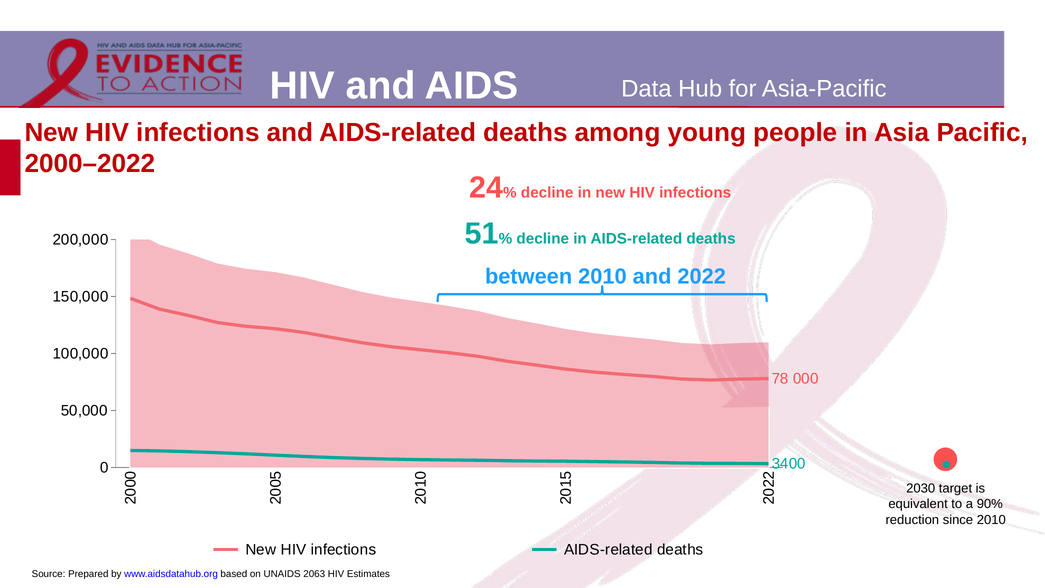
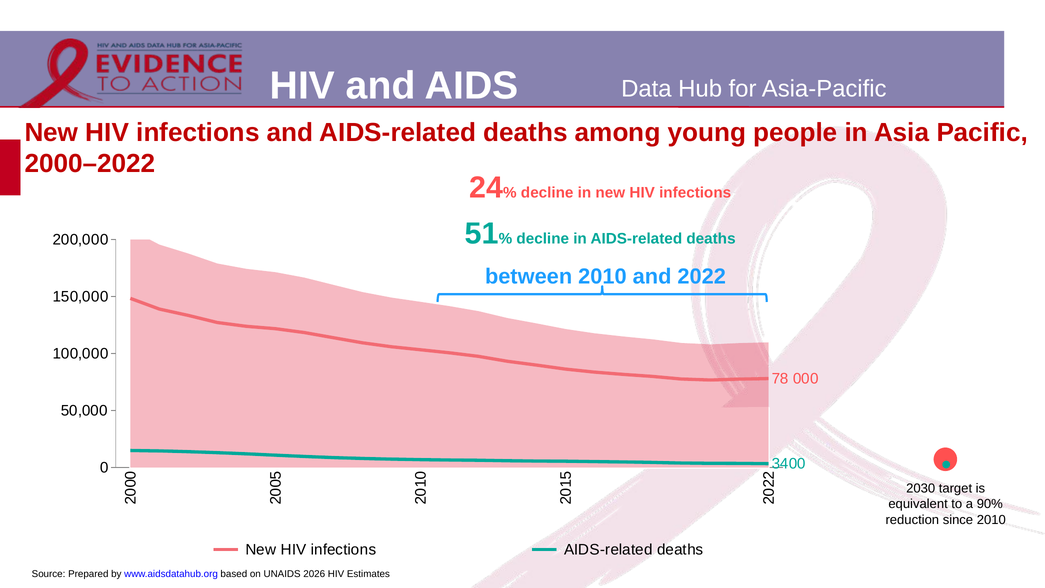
2063: 2063 -> 2026 (314, 574)
